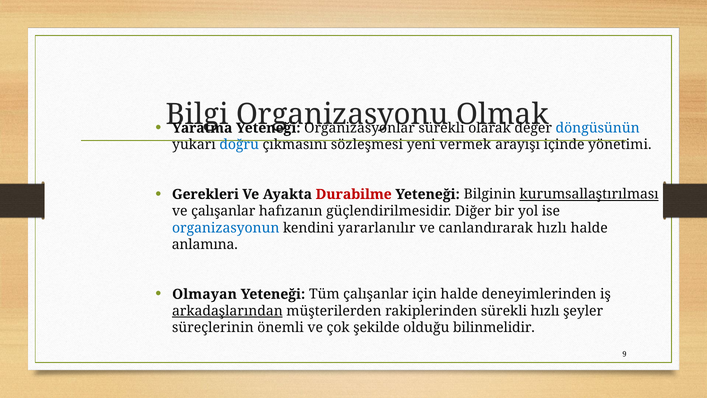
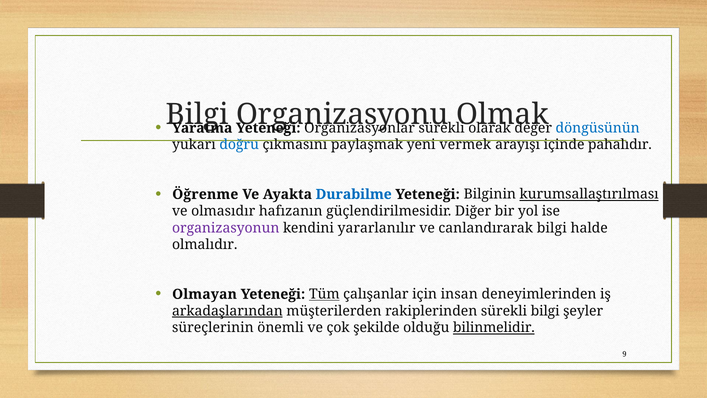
sözleşmesi: sözleşmesi -> paylaşmak (367, 145)
yönetimi: yönetimi -> pahalıdır (620, 145)
Gerekleri: Gerekleri -> Öğrenme (205, 194)
Durabilme colour: red -> blue (354, 194)
ve çalışanlar: çalışanlar -> olmasıdır (223, 211)
organizasyonun colour: blue -> purple (226, 228)
canlandırarak hızlı: hızlı -> bilgi (552, 228)
anlamına: anlamına -> olmalıdır (205, 245)
Tüm underline: none -> present (324, 294)
için halde: halde -> insan (459, 294)
sürekli hızlı: hızlı -> bilgi (545, 311)
bilinmelidir underline: none -> present (494, 328)
